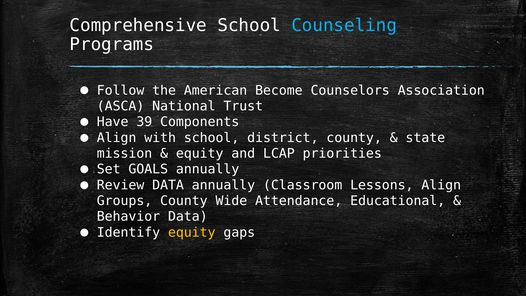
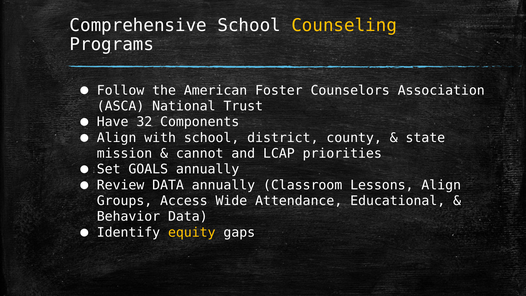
Counseling colour: light blue -> yellow (344, 25)
Become: Become -> Foster (279, 90)
39: 39 -> 32 (144, 122)
equity: equity -> cannot (200, 153)
Groups County: County -> Access (184, 201)
